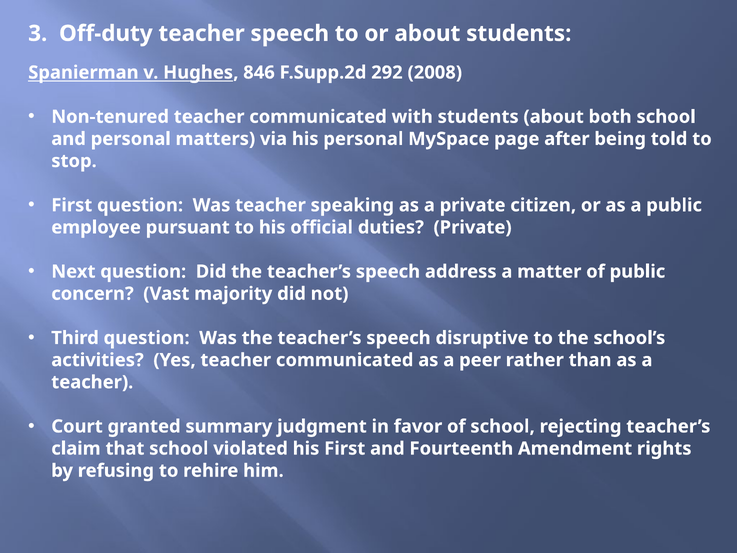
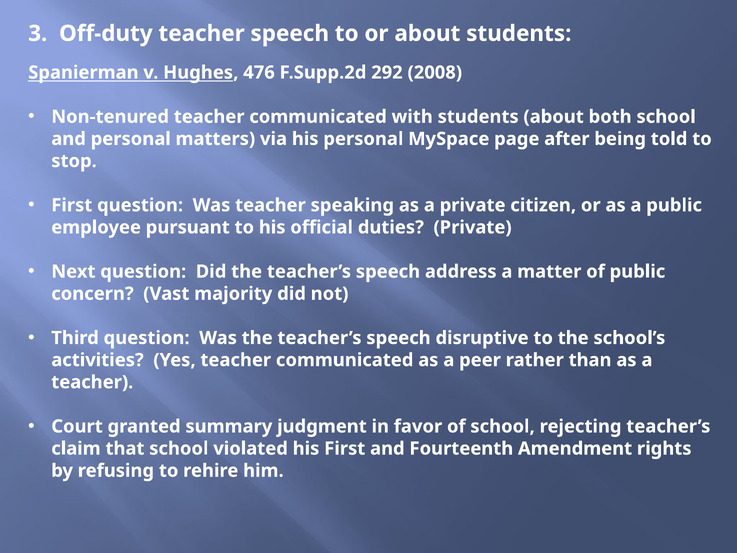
846: 846 -> 476 (259, 72)
